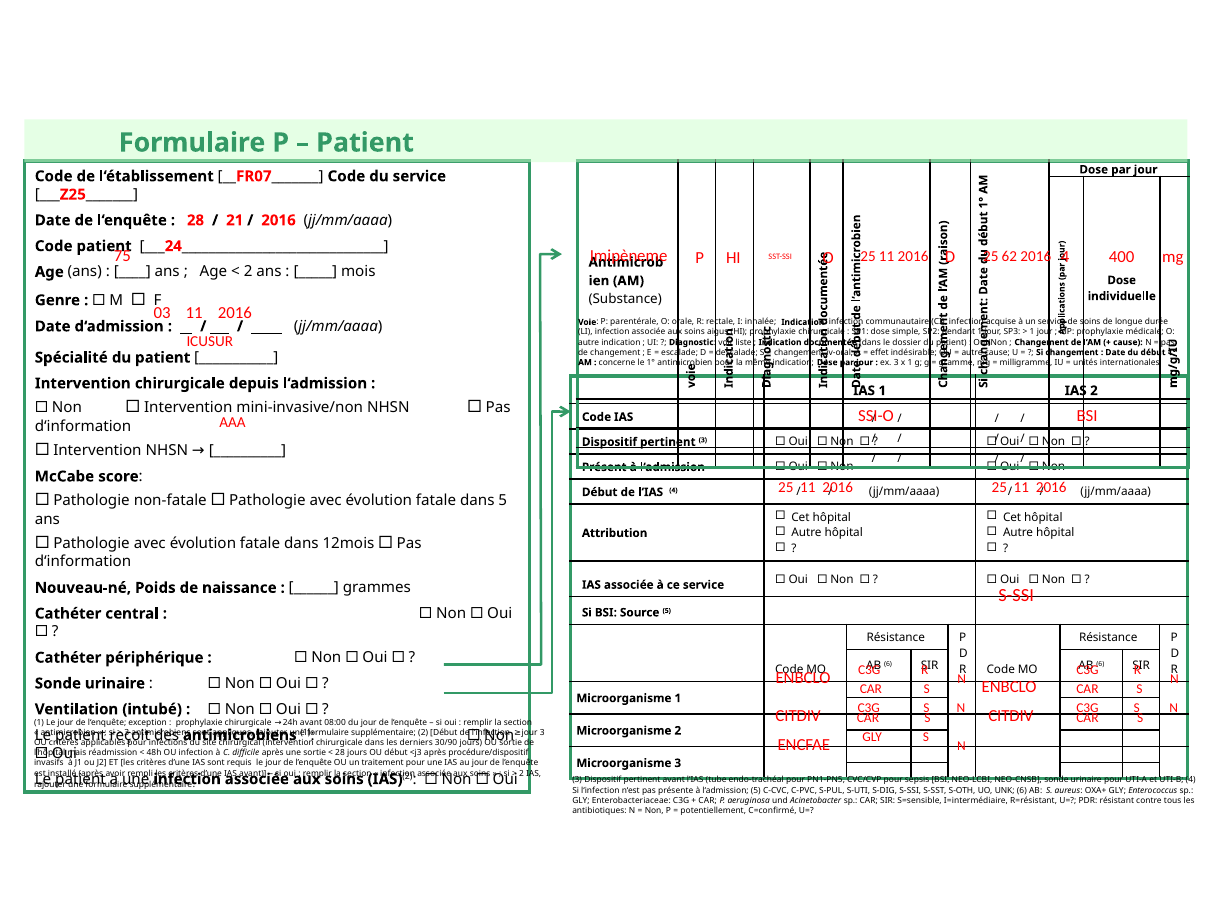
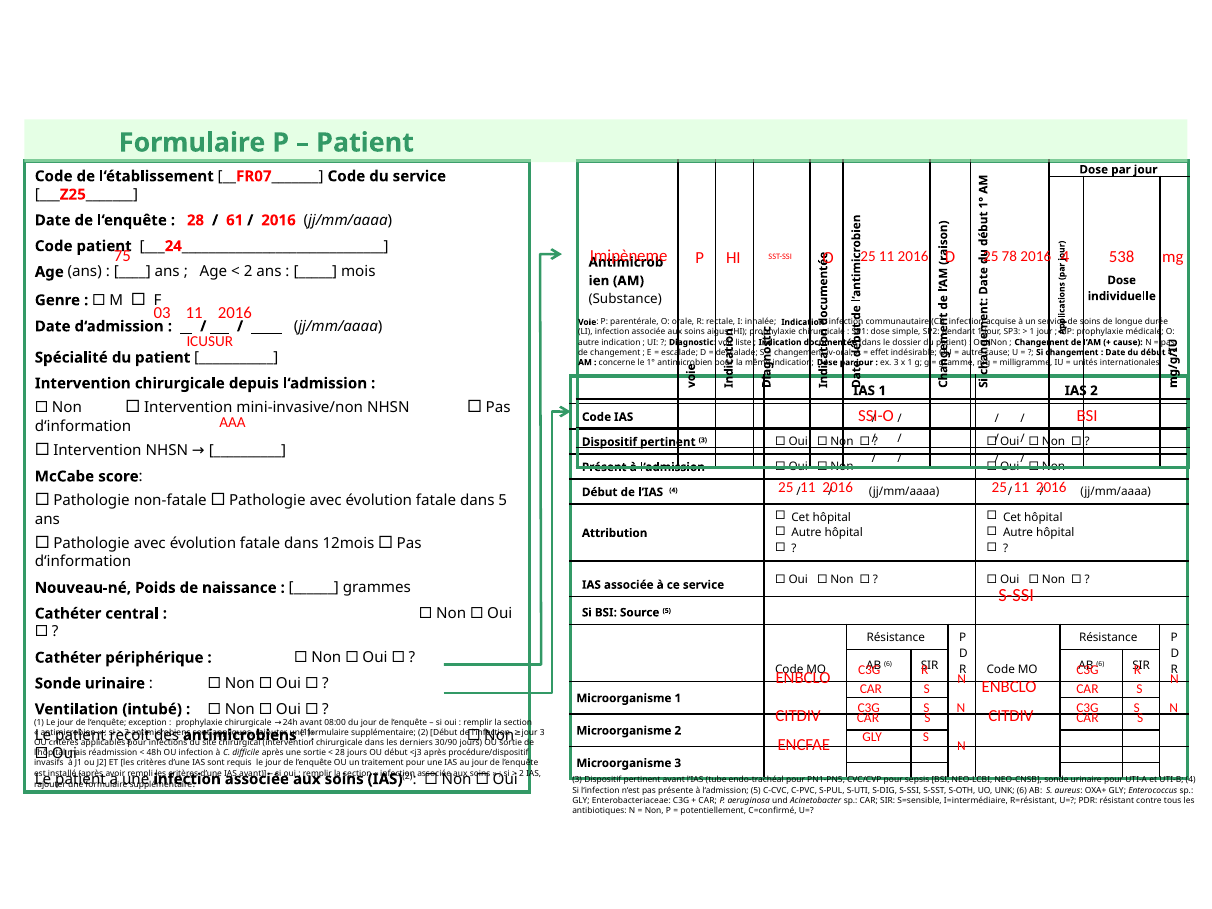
21: 21 -> 61 (235, 220)
400: 400 -> 538 (1122, 257)
62: 62 -> 78 (1009, 257)
